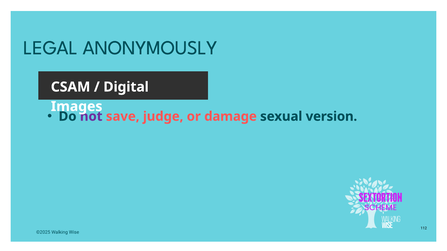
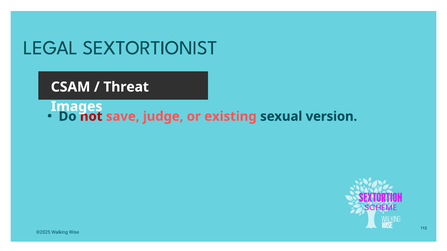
ANONYMOUSLY: ANONYMOUSLY -> SEXTORTIONIST (150, 48)
Digital: Digital -> Threat (126, 87)
not colour: purple -> red (91, 117)
damage: damage -> existing (230, 117)
